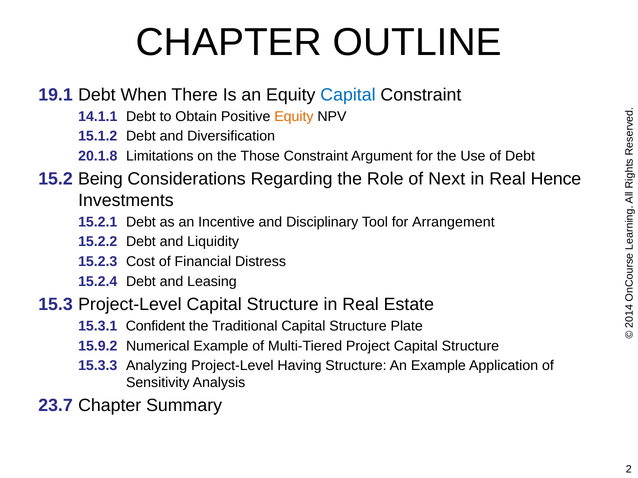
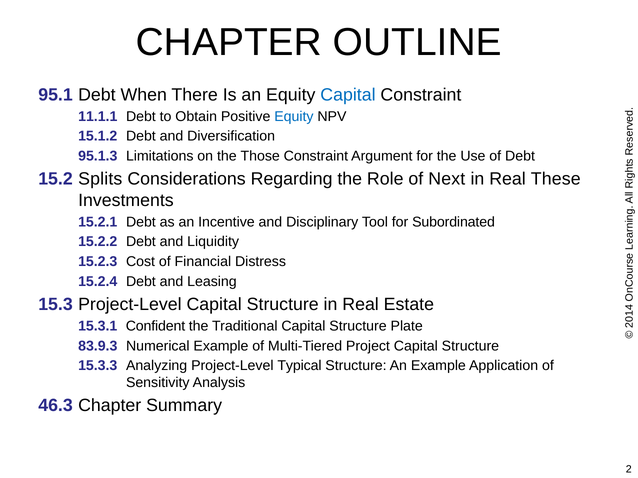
19.1: 19.1 -> 95.1 (56, 95)
14.1.1: 14.1.1 -> 11.1.1 (98, 117)
Equity colour: orange -> blue (294, 117)
20.1.8: 20.1.8 -> 95.1.3 (98, 156)
Being: Being -> Splits (100, 179)
Hence: Hence -> These (556, 179)
Arrangement: Arrangement -> Subordinated (454, 222)
15.9.2: 15.9.2 -> 83.9.3 (98, 346)
Having: Having -> Typical (300, 366)
23.7: 23.7 -> 46.3 (56, 406)
